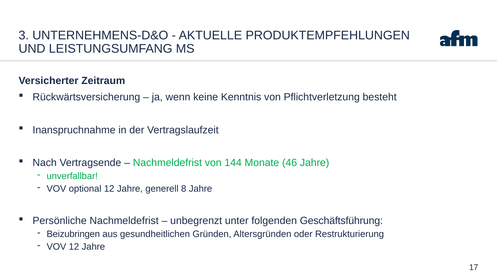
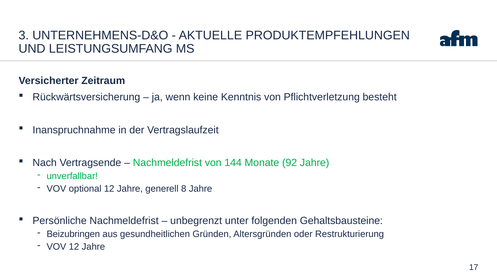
46: 46 -> 92 (290, 163)
Geschäftsführung: Geschäftsführung -> Gehaltsbausteine (341, 221)
